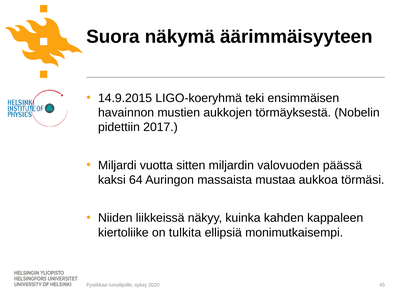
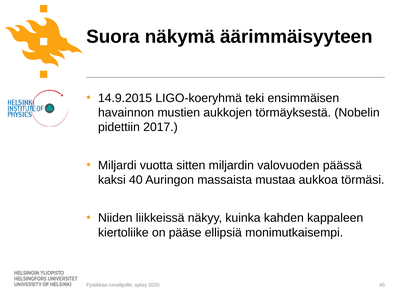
64: 64 -> 40 (136, 180)
tulkita: tulkita -> pääse (185, 233)
